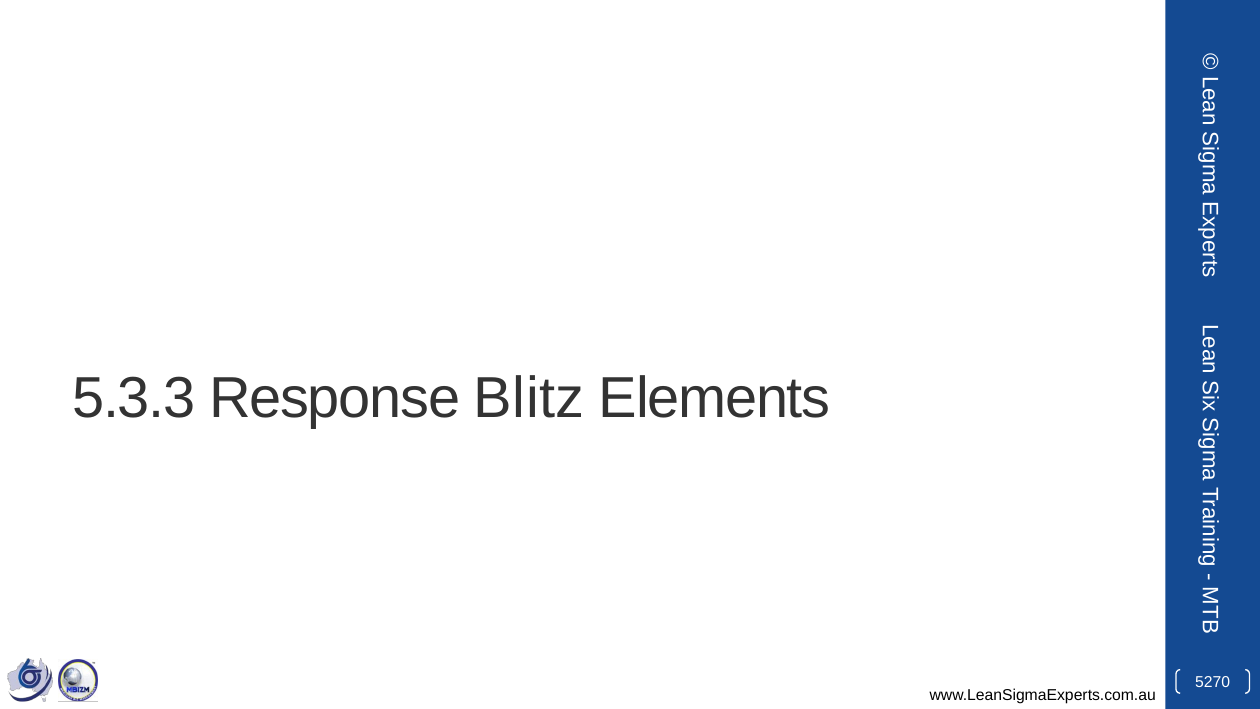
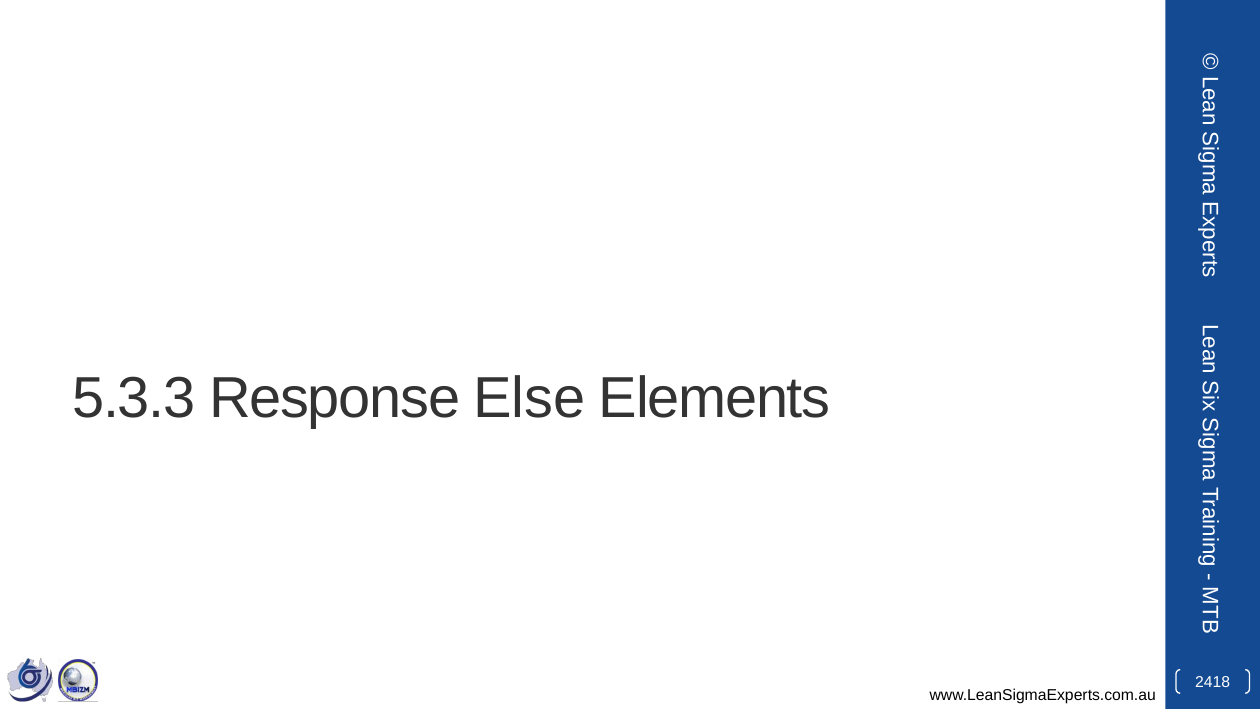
Blitz: Blitz -> Else (530, 398)
5270: 5270 -> 2418 (1213, 682)
